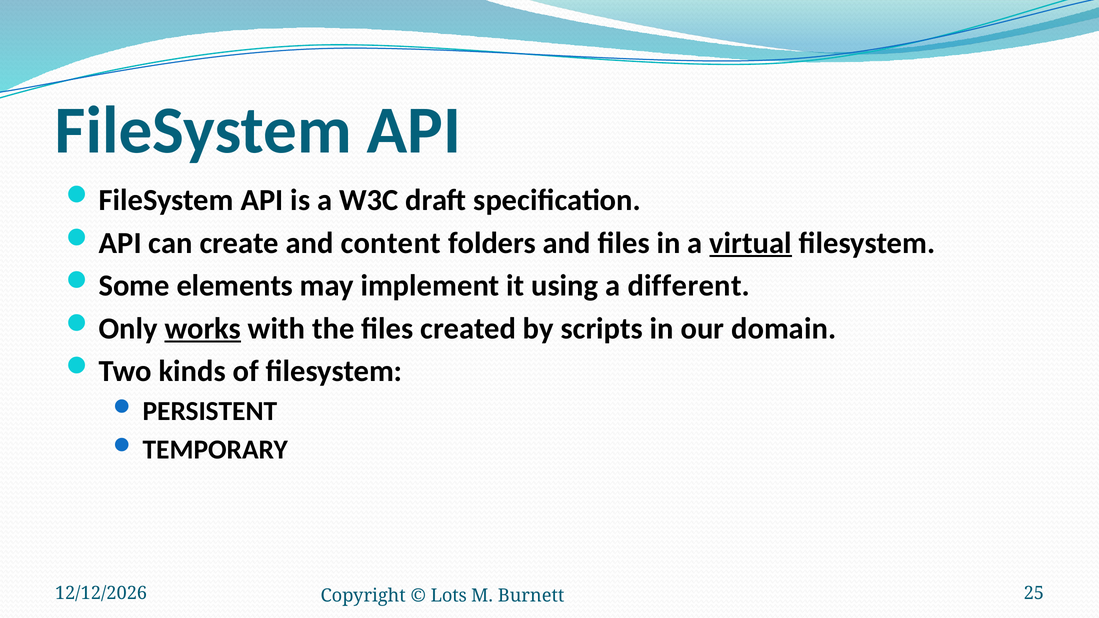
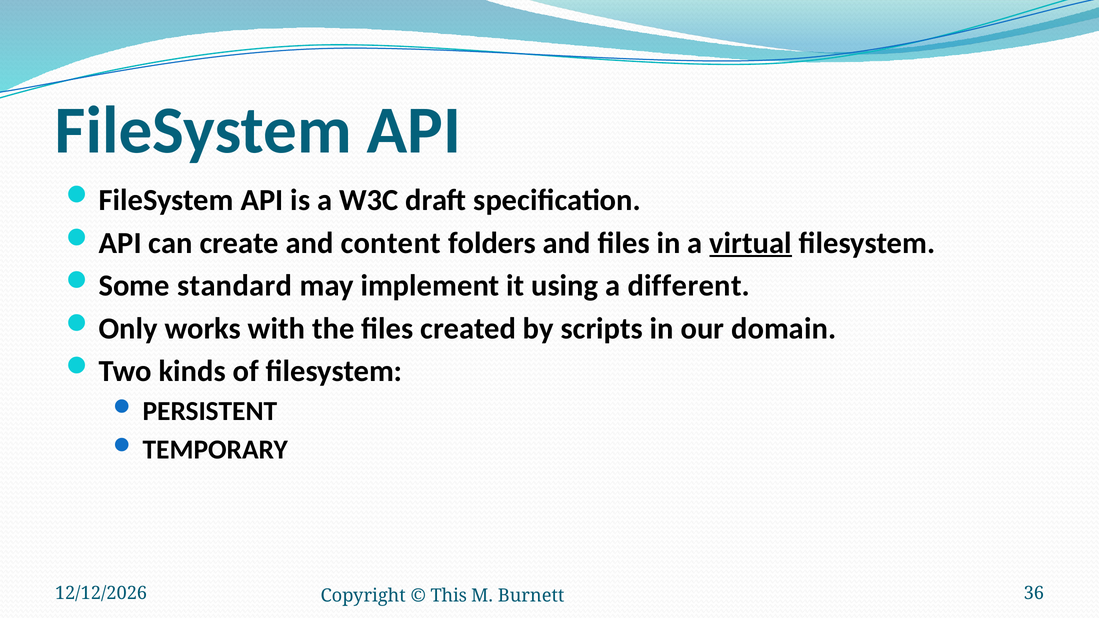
elements: elements -> standard (235, 286)
works underline: present -> none (203, 329)
Lots: Lots -> This (449, 596)
25: 25 -> 36 (1034, 593)
